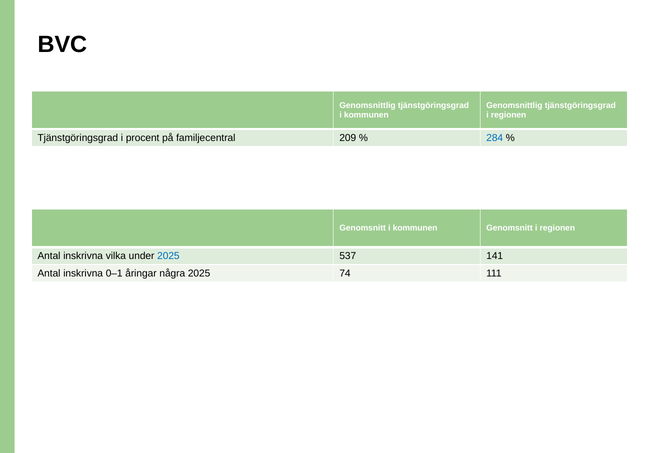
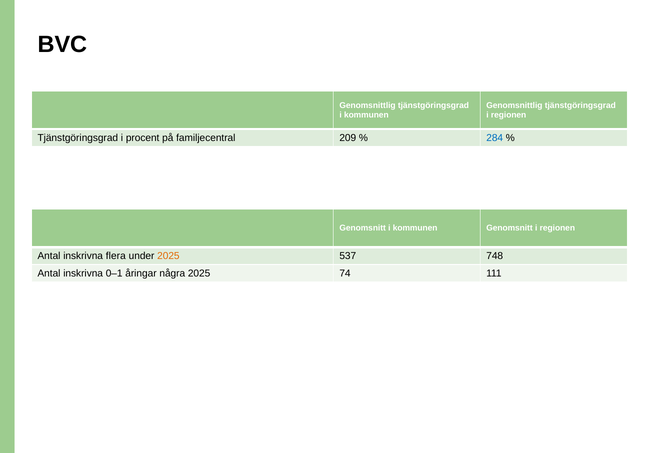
vilka: vilka -> flera (116, 256)
2025 colour: blue -> orange (168, 256)
141: 141 -> 748 (495, 256)
